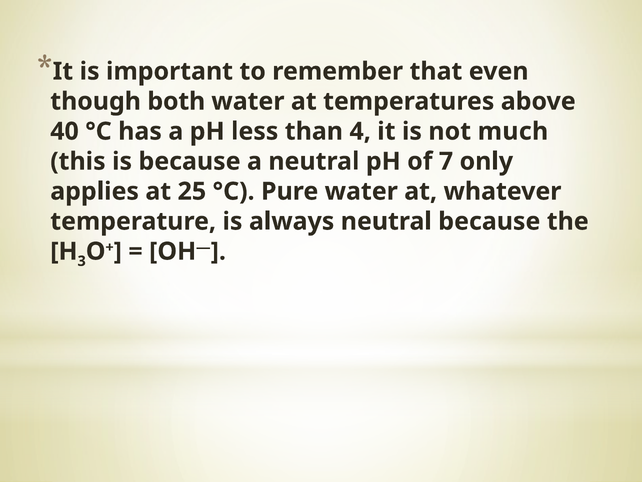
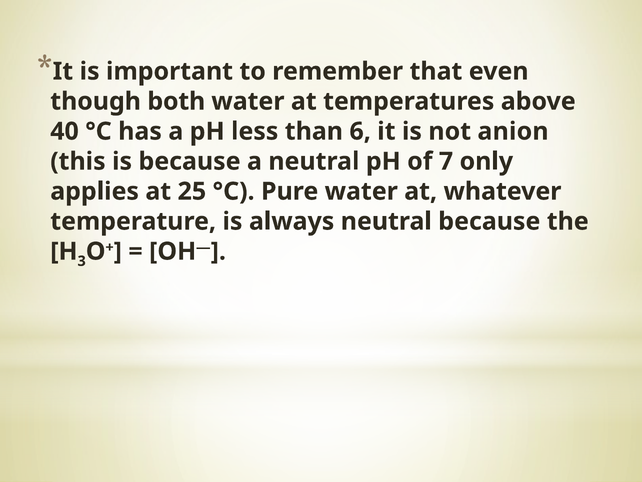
4: 4 -> 6 (360, 131)
much: much -> anion (513, 131)
